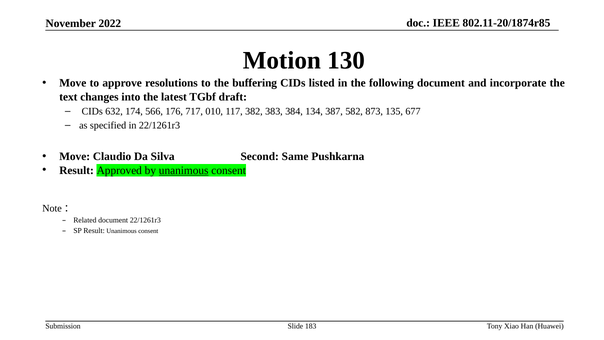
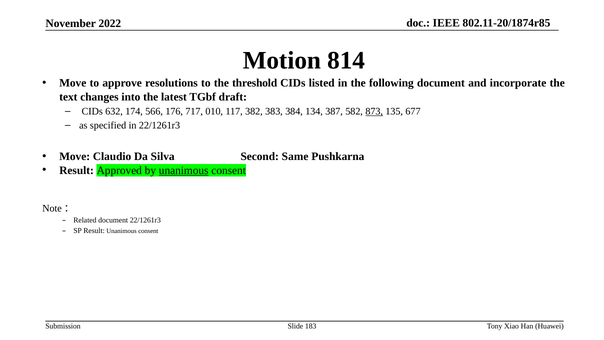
130: 130 -> 814 (346, 61)
buffering: buffering -> threshold (255, 83)
873 underline: none -> present (374, 111)
